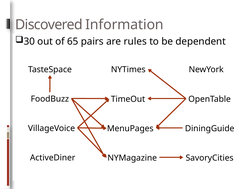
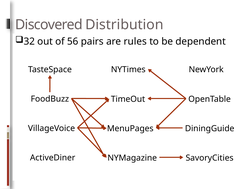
Information: Information -> Distribution (124, 25)
30: 30 -> 32 (29, 41)
65: 65 -> 56 (73, 41)
